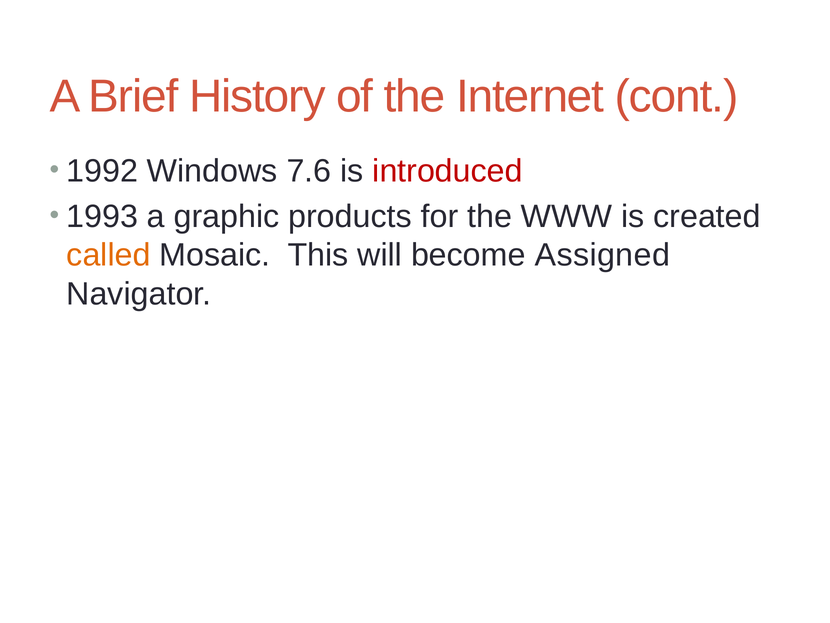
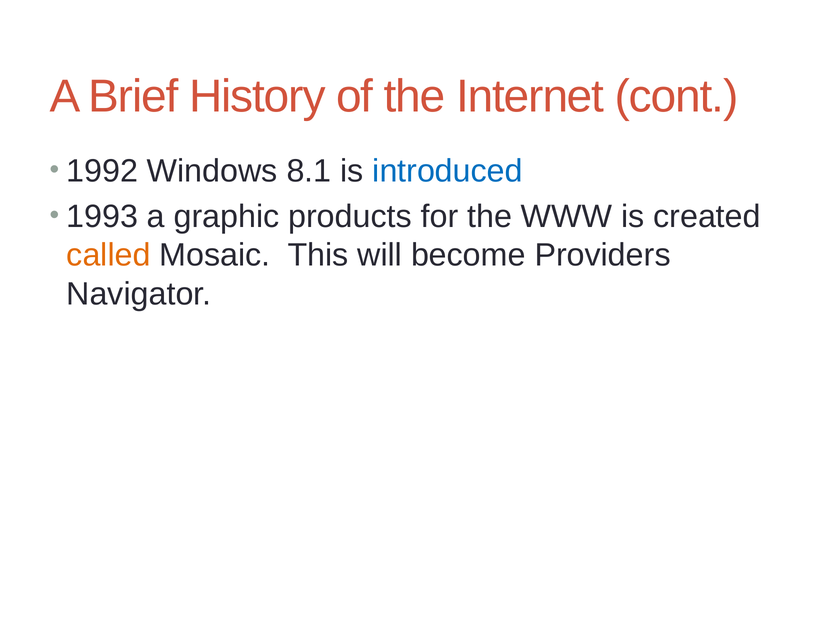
7.6: 7.6 -> 8.1 (309, 171)
introduced colour: red -> blue (448, 171)
Assigned: Assigned -> Providers (603, 255)
